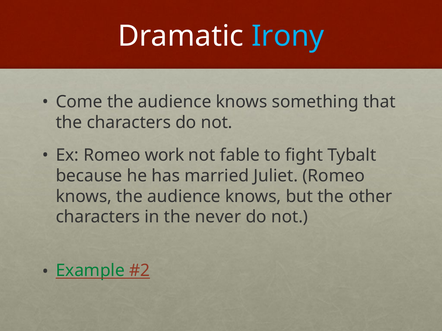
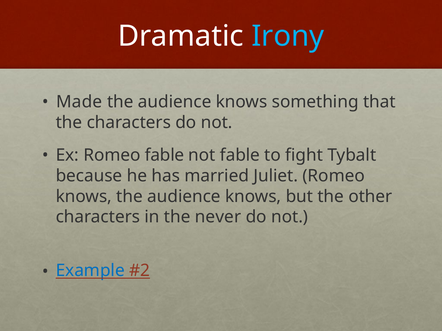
Come: Come -> Made (79, 102)
Romeo work: work -> fable (165, 156)
Example colour: green -> blue (90, 271)
